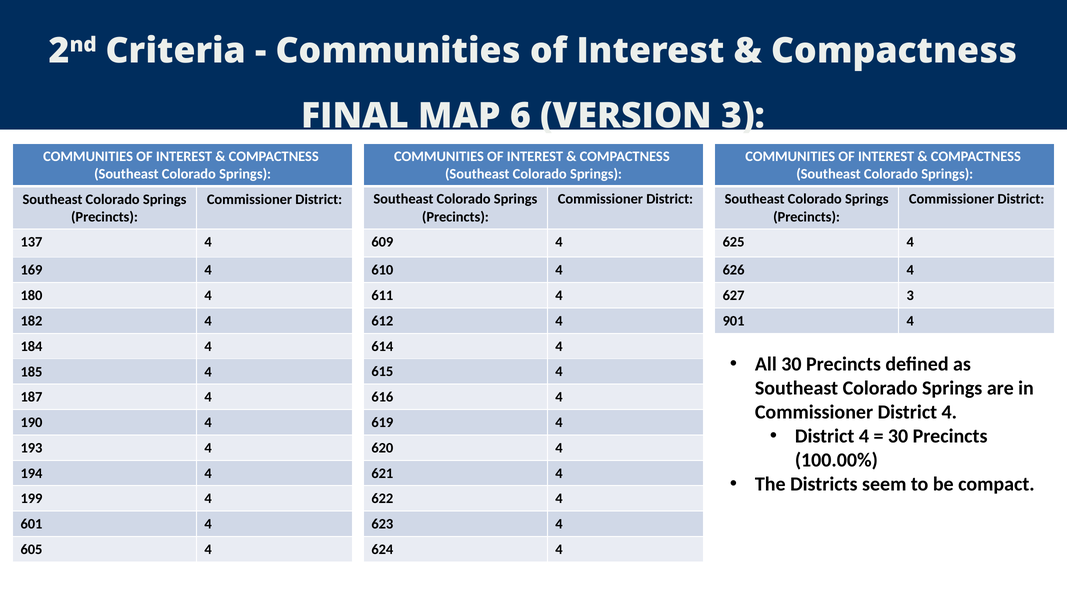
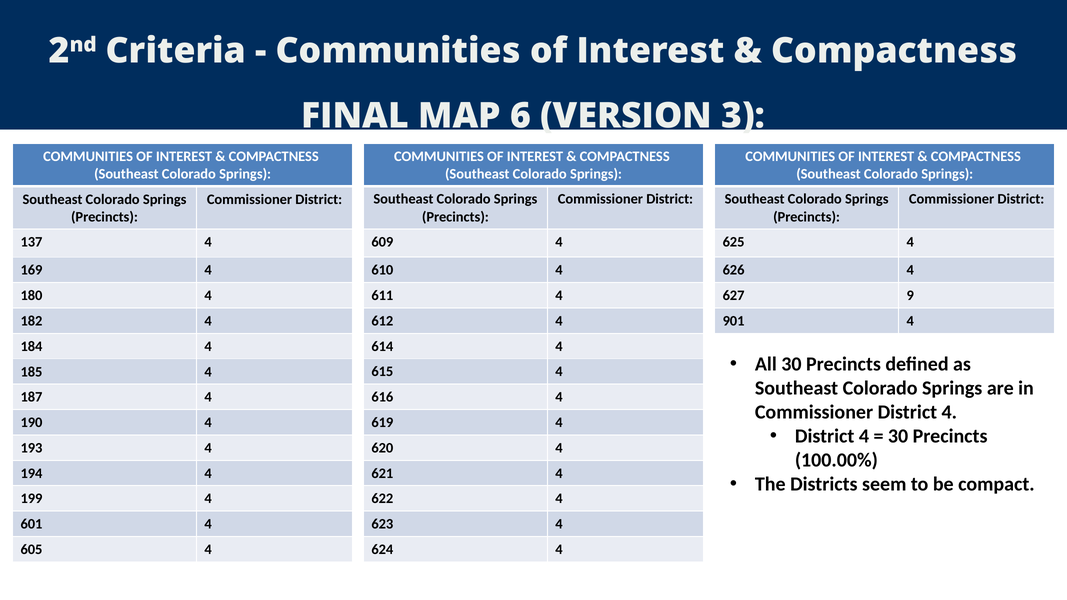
627 3: 3 -> 9 (910, 296)
